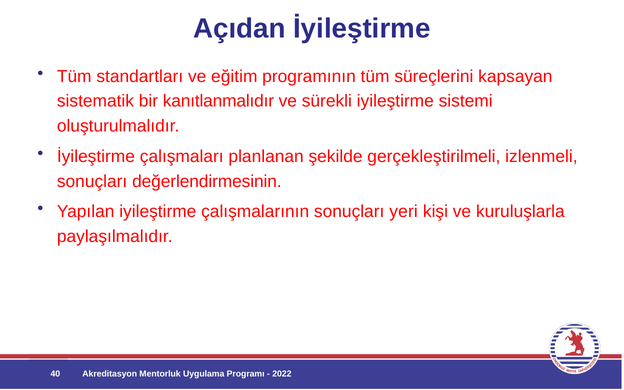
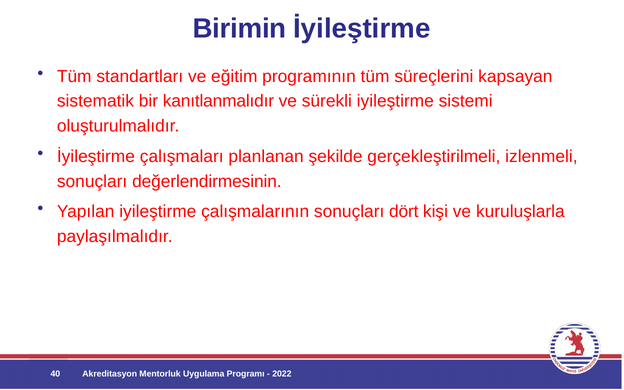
Açıdan: Açıdan -> Birimin (240, 29)
yeri: yeri -> dört (404, 212)
